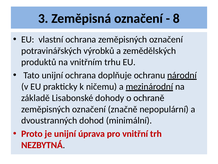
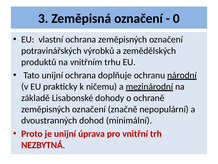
8: 8 -> 0 (176, 18)
